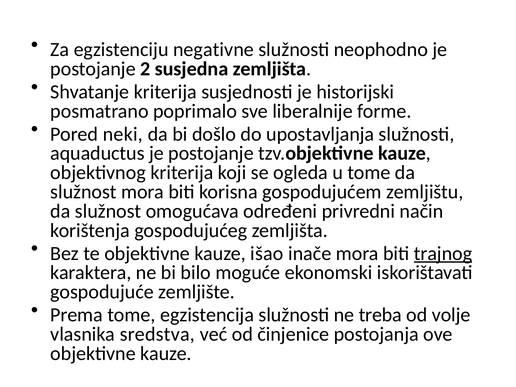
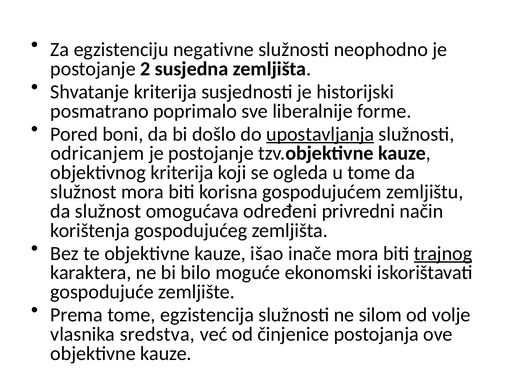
neki: neki -> boni (123, 134)
upostavljanja underline: none -> present (320, 134)
aquaductus: aquaductus -> odricanjem (97, 153)
treba: treba -> silom (380, 315)
